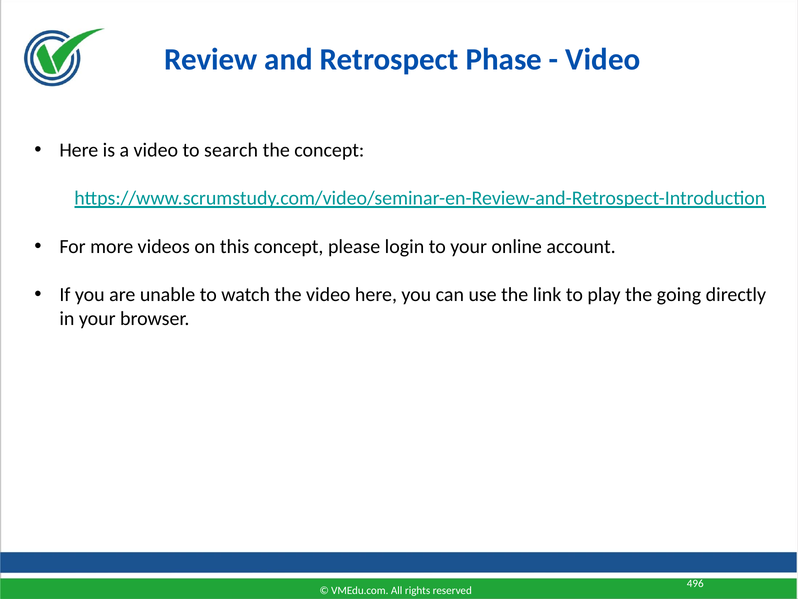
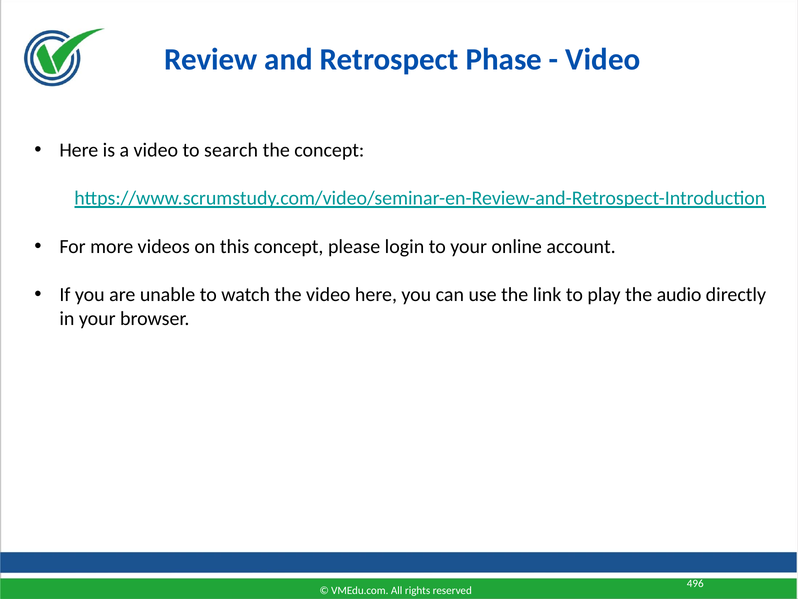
going: going -> audio (679, 294)
